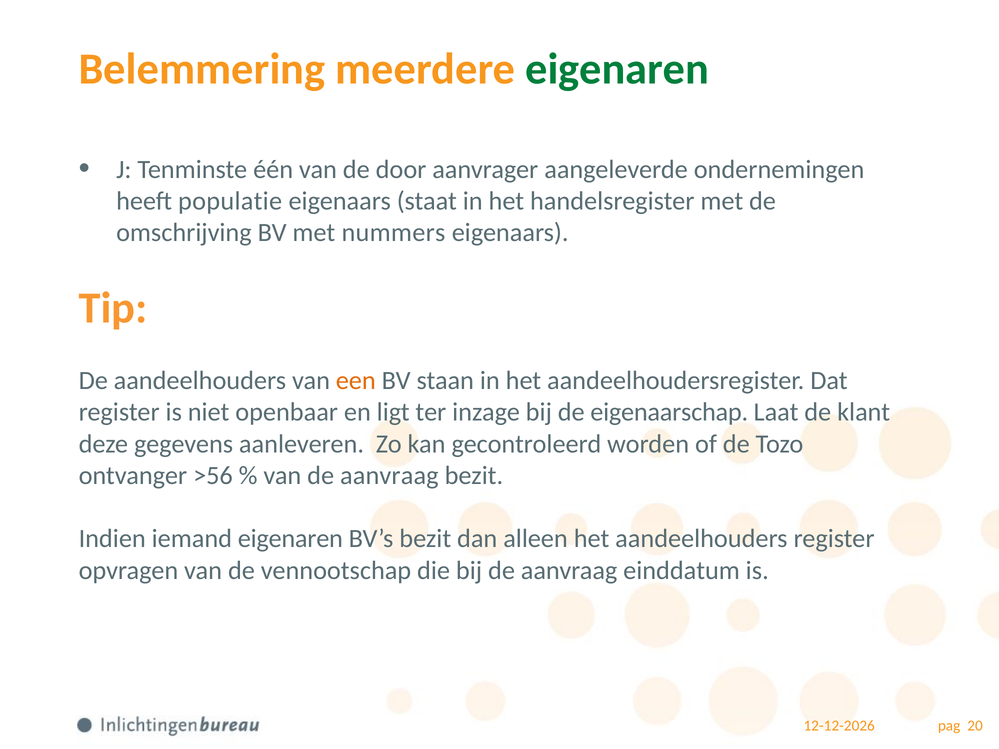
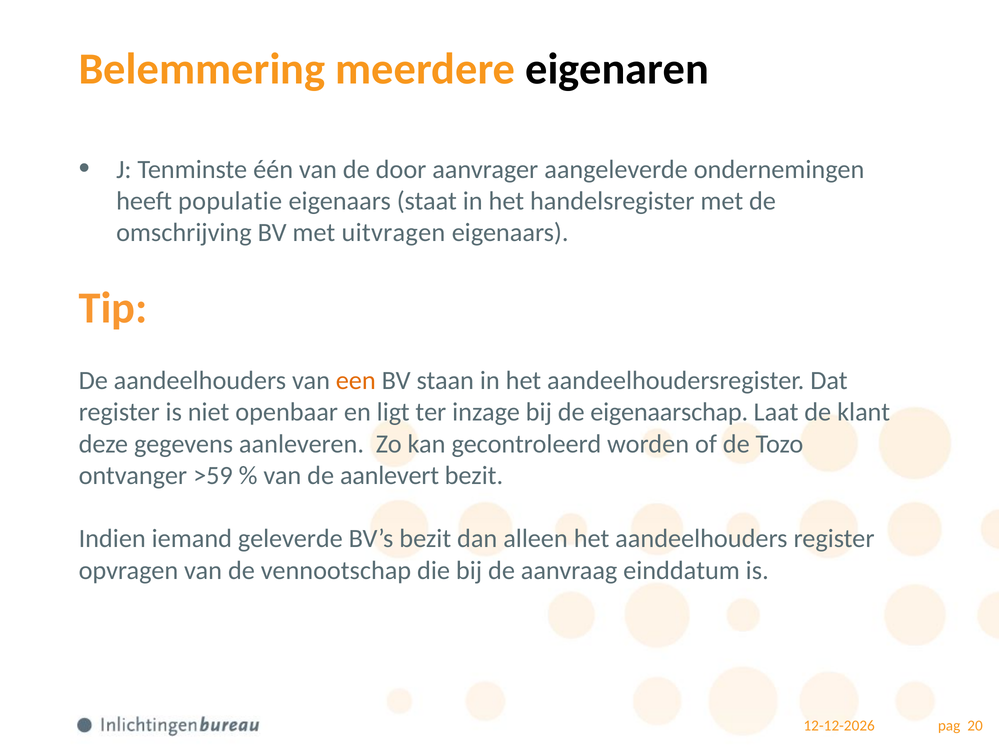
eigenaren colour: green -> black (617, 69)
nummers: nummers -> uitvragen (393, 233)
>56: >56 -> >59 (213, 476)
van de aanvraag: aanvraag -> aanlevert (390, 476)
iemand eigenaren: eigenaren -> geleverde (290, 539)
